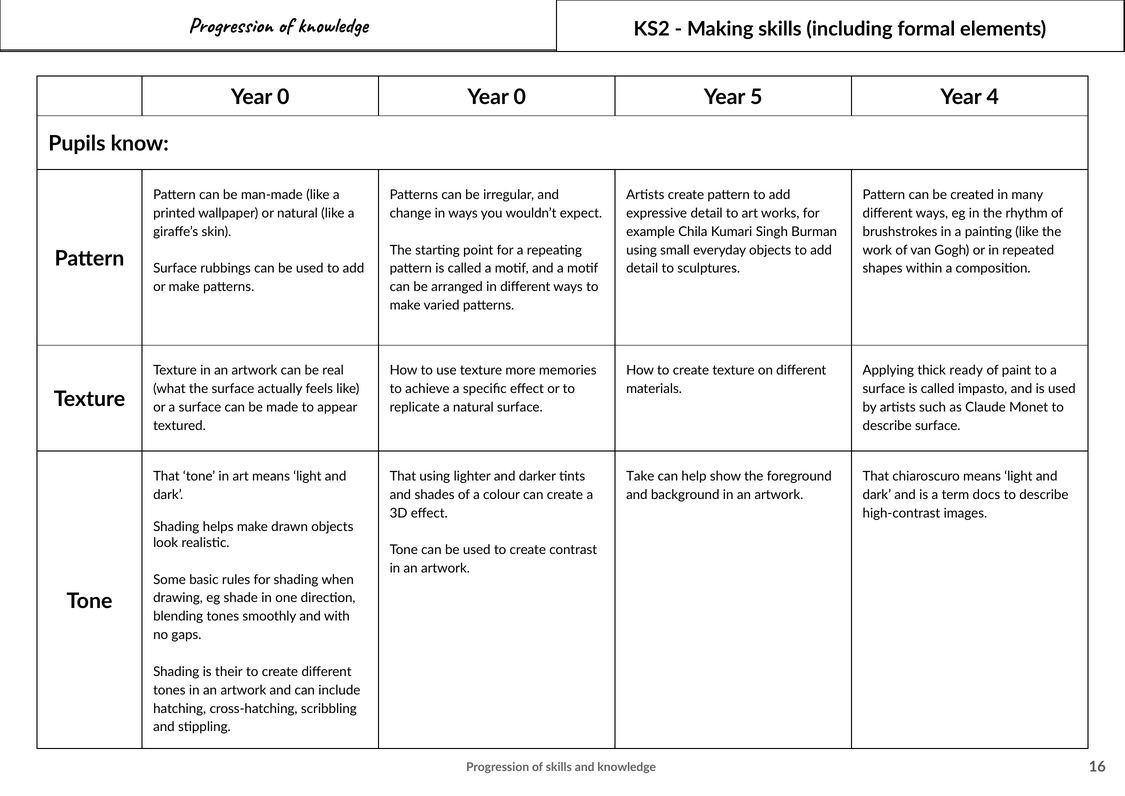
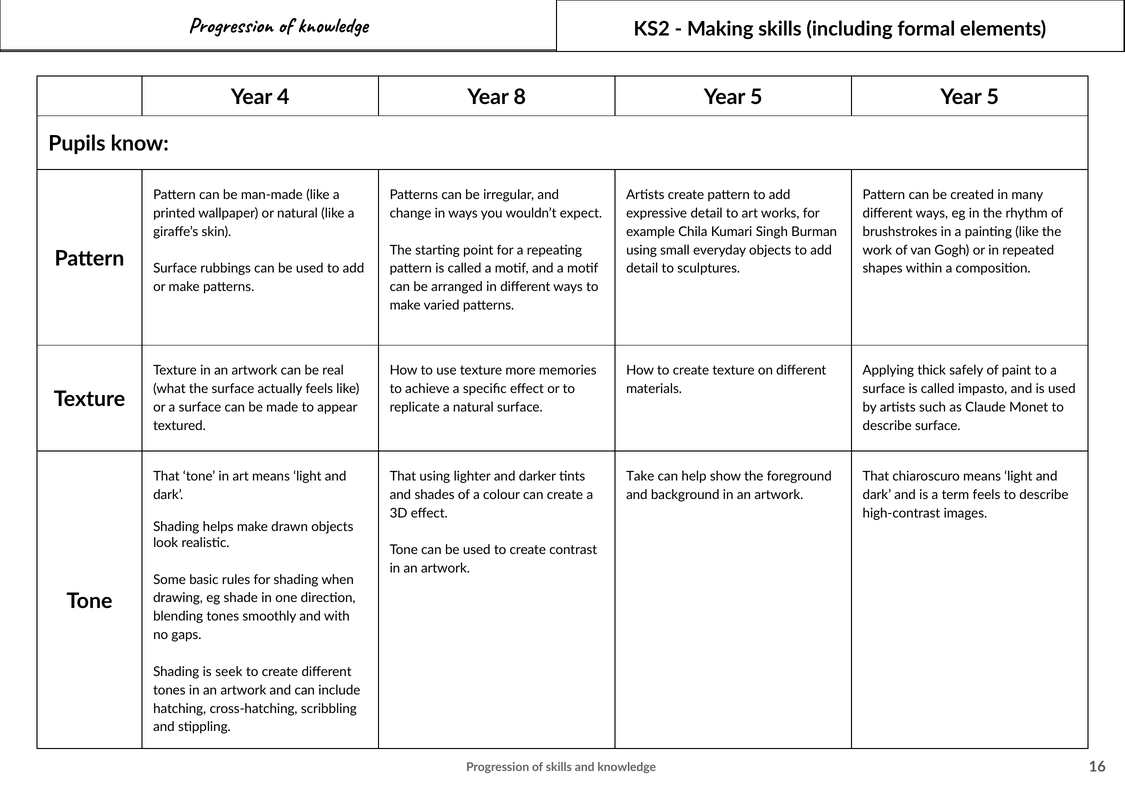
0: 0 -> 4 (283, 97)
0: 0 -> 8 (520, 97)
5 Year 4: 4 -> 5 (993, 97)
ready: ready -> safely (966, 370)
term docs: docs -> feels (986, 494)
their: their -> seek (229, 671)
